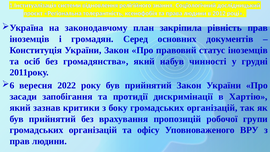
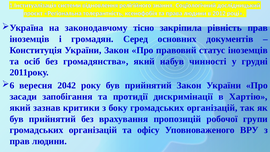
план: план -> тісно (144, 28)
2022: 2022 -> 2042 (67, 85)
